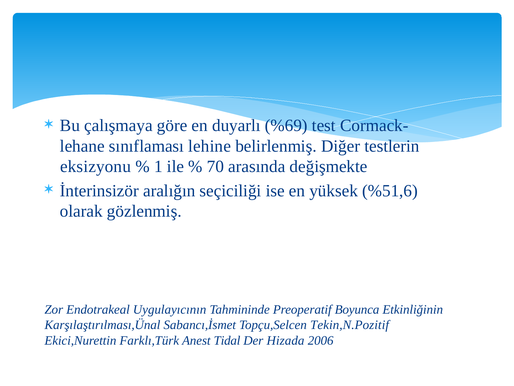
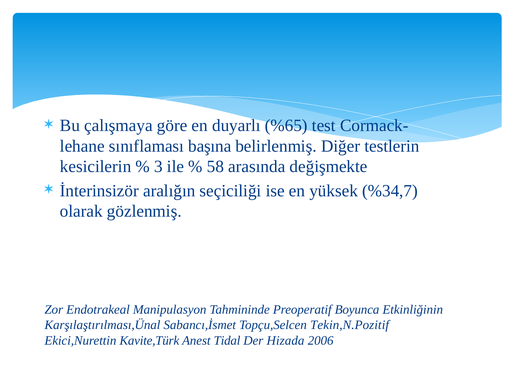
%69: %69 -> %65 (286, 125)
lehine: lehine -> başına (210, 146)
eksizyonu: eksizyonu -> kesicilerin (96, 166)
1: 1 -> 3 (158, 166)
70: 70 -> 58 (215, 166)
%51,6: %51,6 -> %34,7 (390, 190)
Uygulayıcının: Uygulayıcının -> Manipulasyon (170, 309)
Farklı,Türk: Farklı,Türk -> Kavite,Türk (149, 340)
